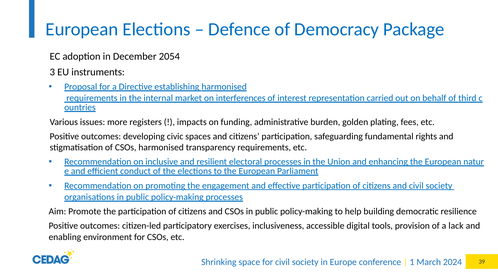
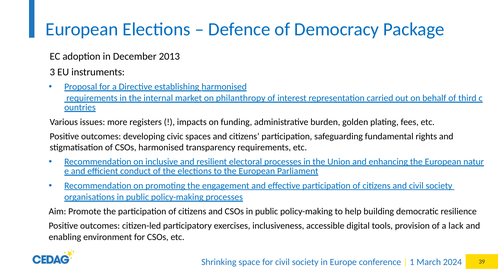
2054: 2054 -> 2013 (169, 56)
interferences: interferences -> philanthropy (241, 98)
